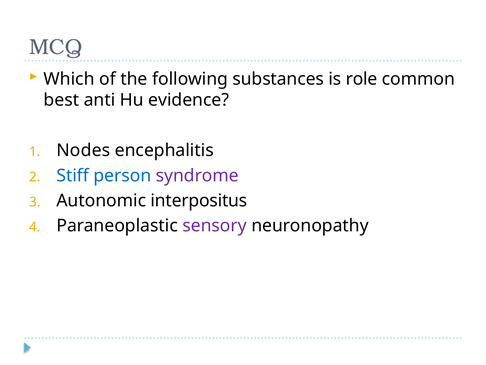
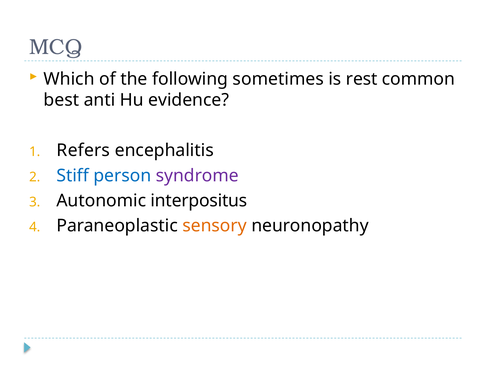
substances: substances -> sometimes (278, 79)
role: role -> rest (362, 79)
Nodes: Nodes -> Refers (83, 150)
sensory colour: purple -> orange (215, 226)
